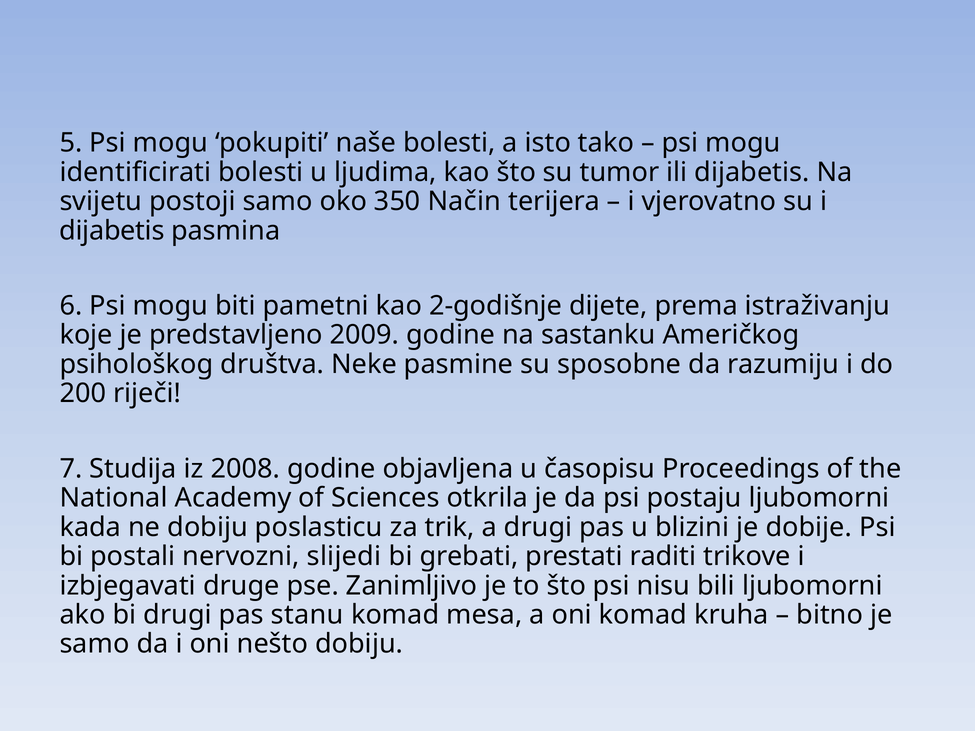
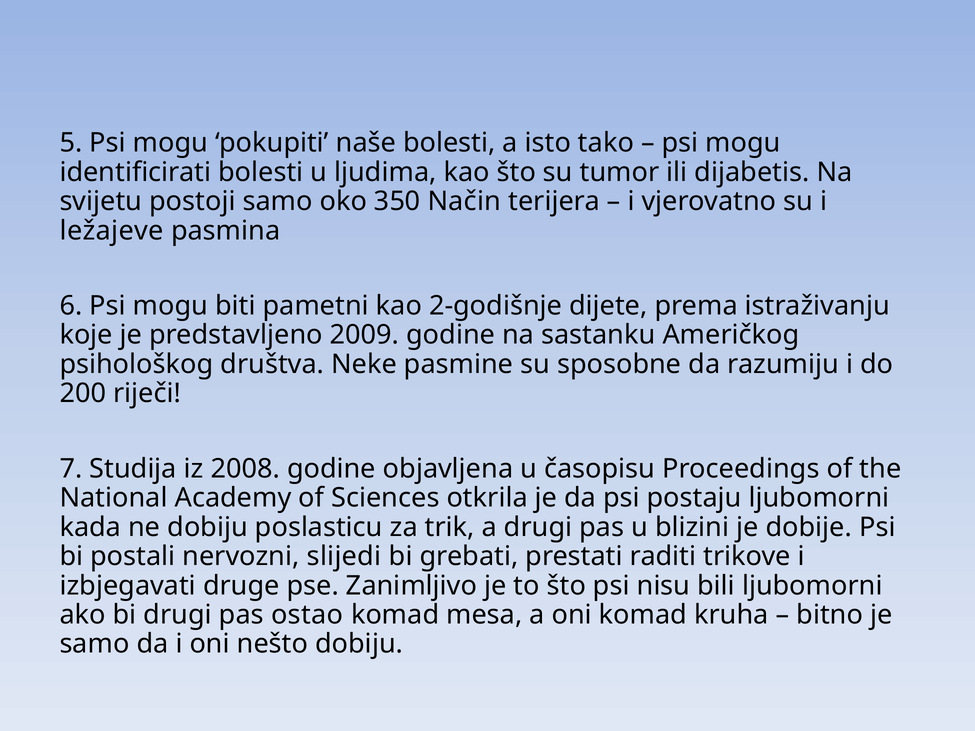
dijabetis: dijabetis -> ležajeve (112, 231)
stanu: stanu -> ostao (307, 615)
